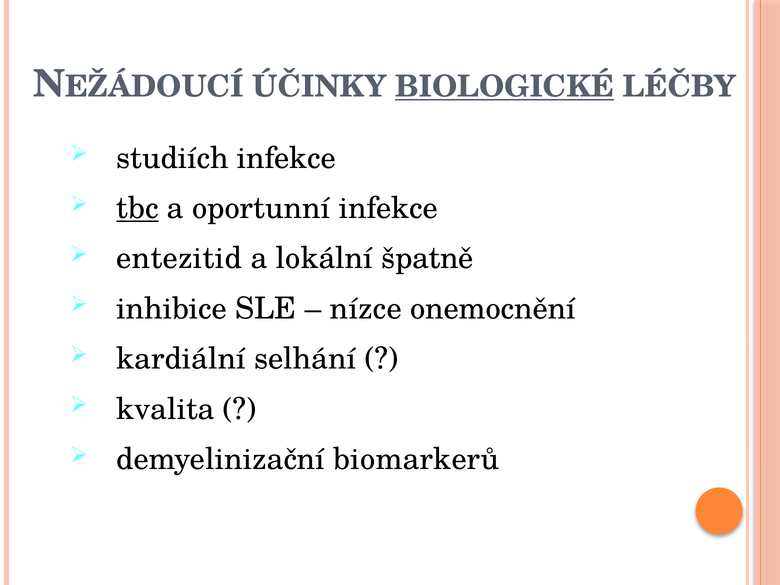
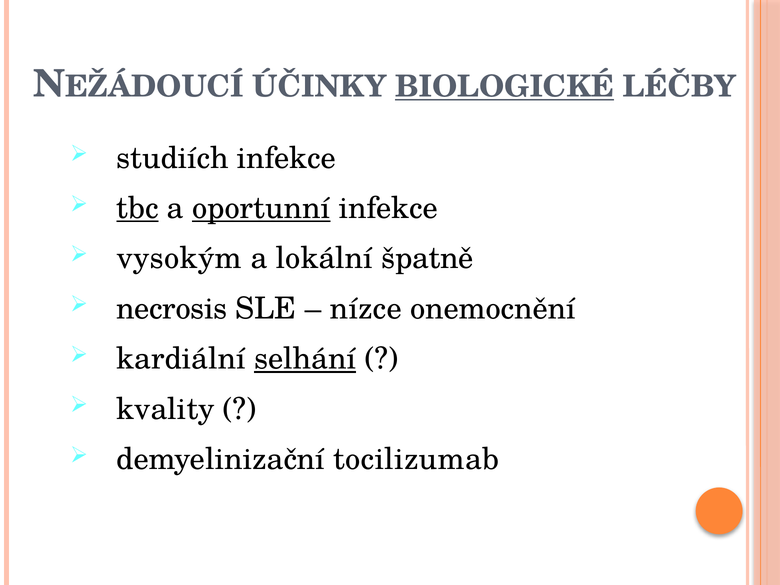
oportunní underline: none -> present (261, 208)
entezitid: entezitid -> vysokým (179, 258)
inhibice: inhibice -> necrosis (172, 309)
selhání underline: none -> present (305, 359)
kvalita: kvalita -> kvality (165, 409)
biomarkerů: biomarkerů -> tocilizumab (416, 459)
